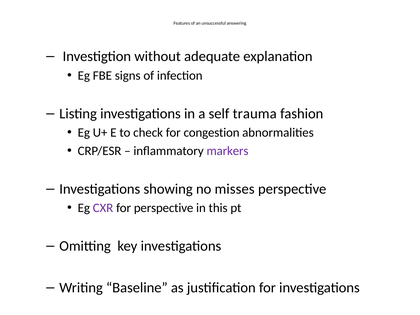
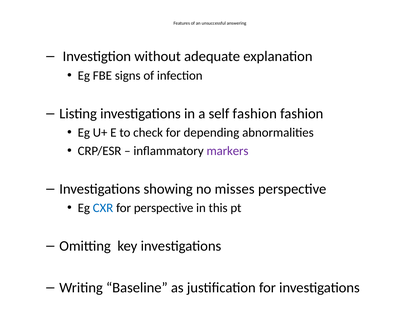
self trauma: trauma -> fashion (255, 114)
congestion: congestion -> depending (211, 133)
CXR colour: purple -> blue (103, 208)
